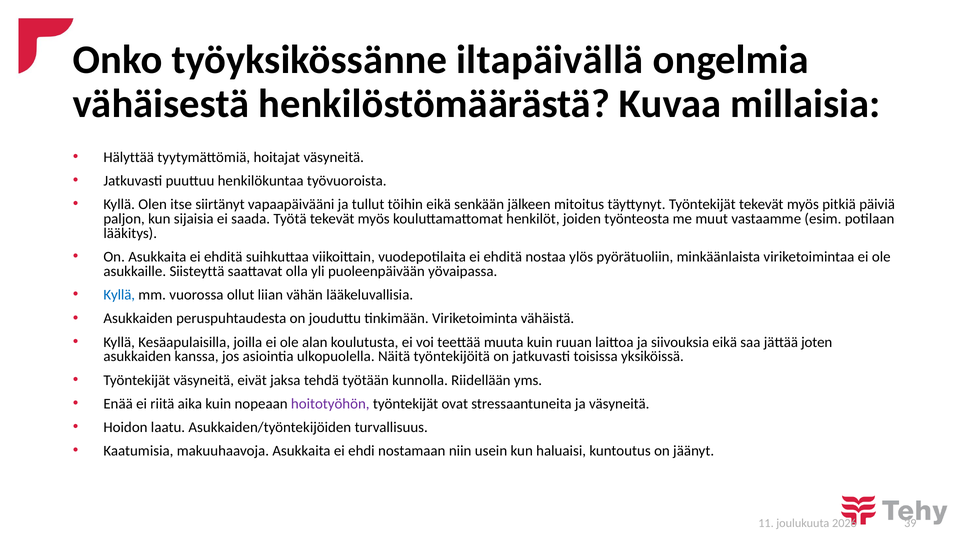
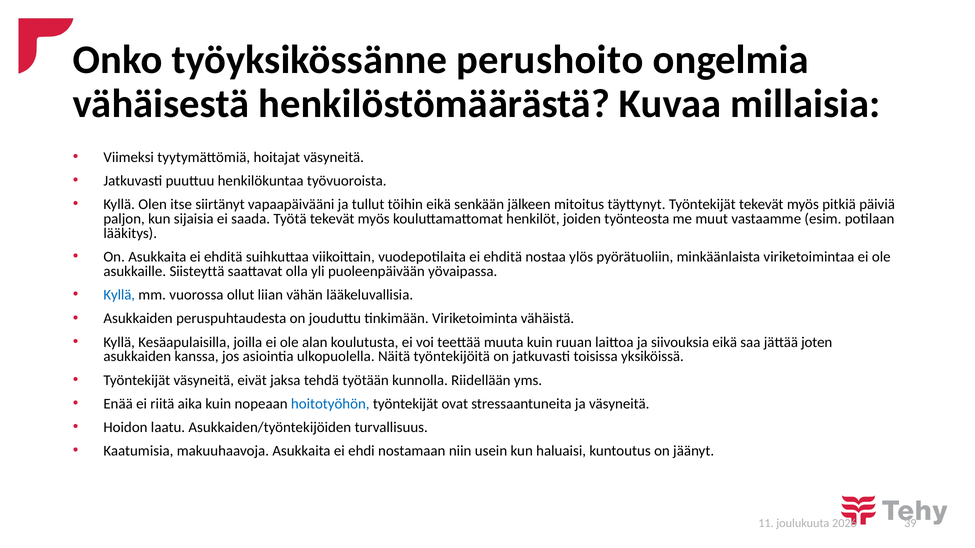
iltapäivällä: iltapäivällä -> perushoito (550, 60)
Hälyttää: Hälyttää -> Viimeksi (129, 157)
hoitotyöhön colour: purple -> blue (330, 404)
